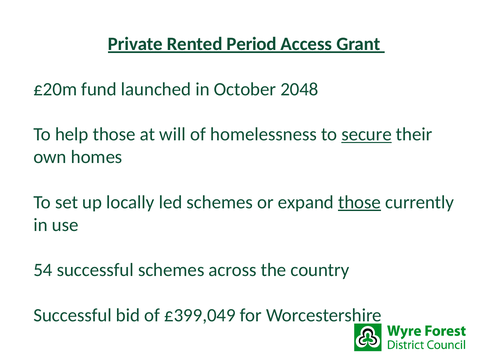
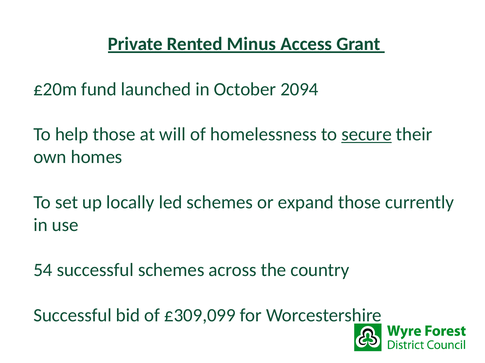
Period: Period -> Minus (251, 44)
2048: 2048 -> 2094 (299, 89)
those underline: present -> none (360, 203)
£399,049: £399,049 -> £309,099 (200, 316)
